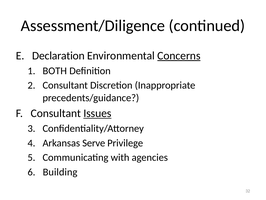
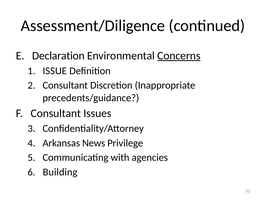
BOTH: BOTH -> ISSUE (55, 71)
Issues underline: present -> none (97, 113)
Serve: Serve -> News (94, 143)
